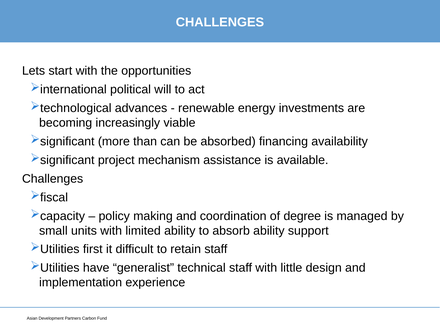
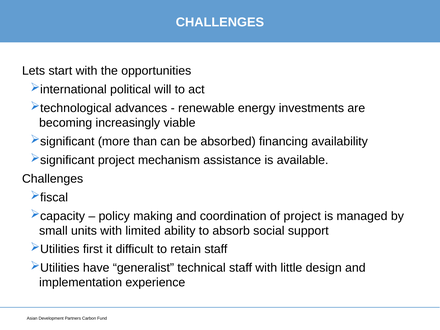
of degree: degree -> project (302, 216)
absorb ability: ability -> social (269, 231)
